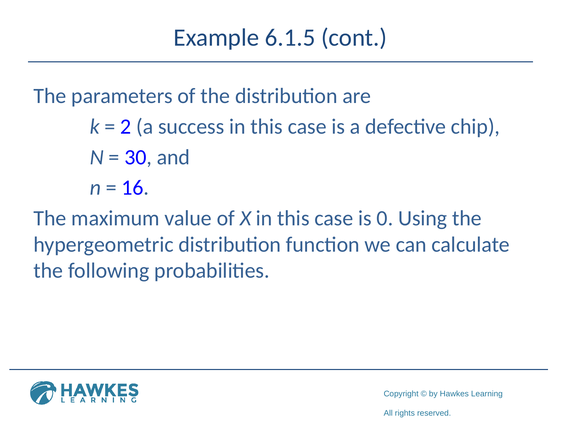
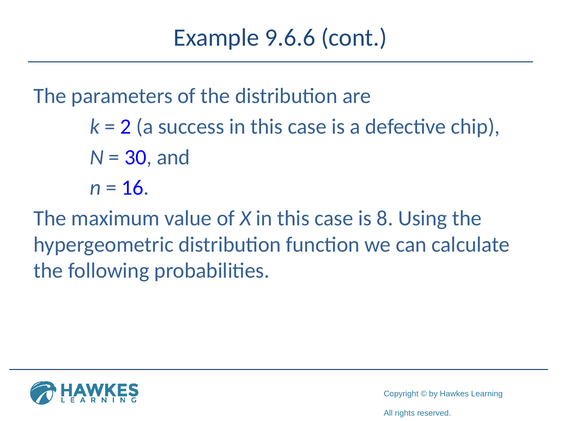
6.1.5: 6.1.5 -> 9.6.6 (290, 38)
0: 0 -> 8 (385, 218)
